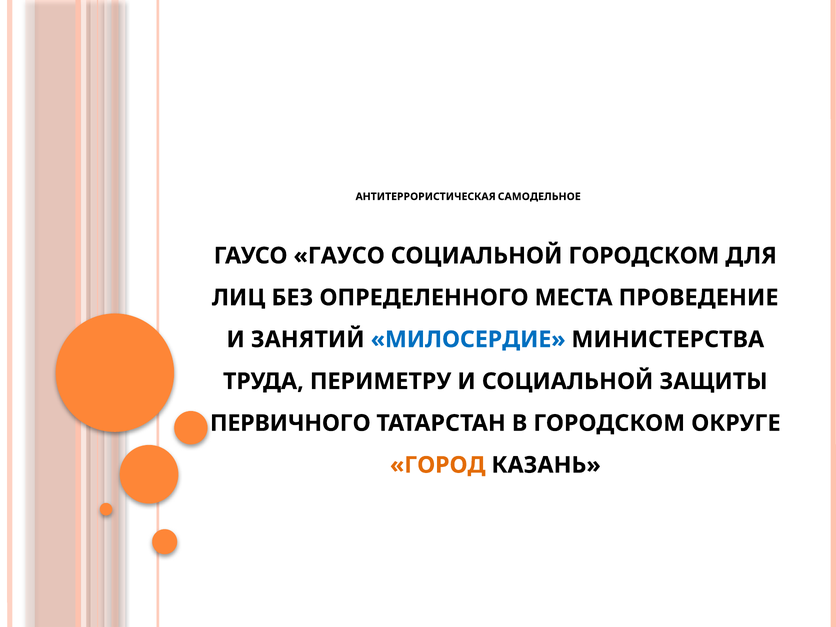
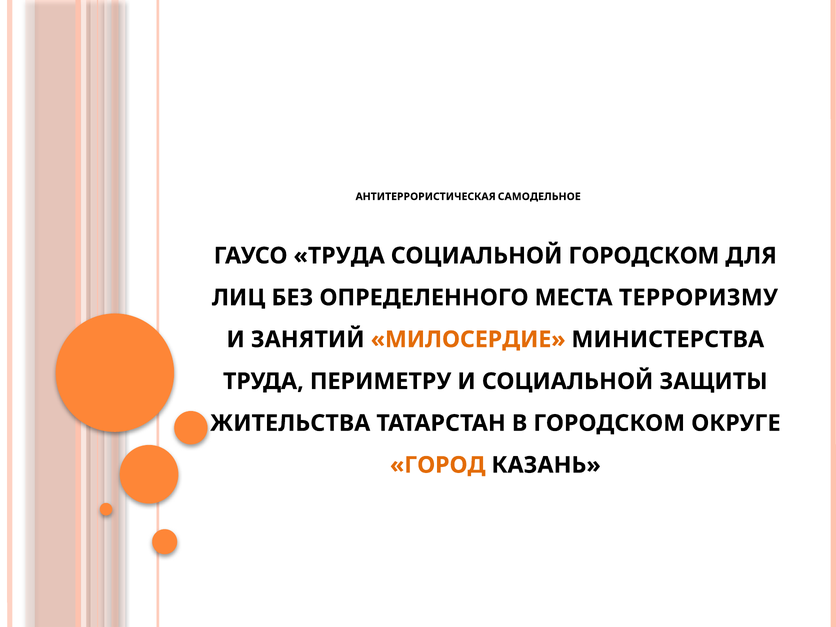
ГАУСО ГАУСО: ГАУСО -> ТРУДА (339, 256)
ПРОВЕДЕНИЕ: ПРОВЕДЕНИЕ -> ТЕРРОРИЗМУ (698, 298)
МИЛОСЕРДИЕ colour: blue -> orange (468, 339)
ПЕРВИЧНОГО: ПЕРВИЧНОГО -> ЖИТЕЛЬСТВА (290, 423)
